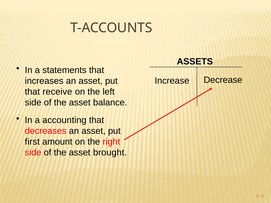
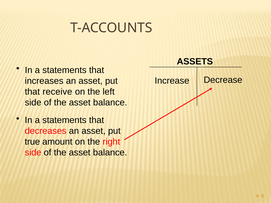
accounting: accounting -> statements (64, 120)
first: first -> true (32, 142)
brought: brought -> balance (110, 153)
